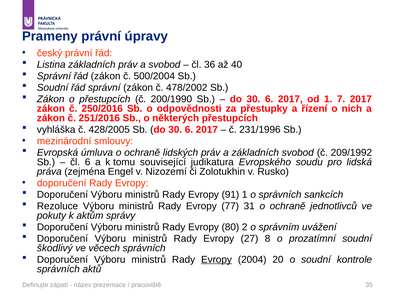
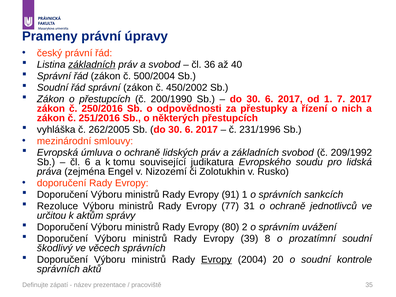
základních underline: none -> present (92, 65)
478/2002: 478/2002 -> 450/2002 (187, 88)
428/2005: 428/2005 -> 262/2005 (109, 130)
pokuty: pokuty -> určitou (52, 216)
27: 27 -> 39 (249, 239)
